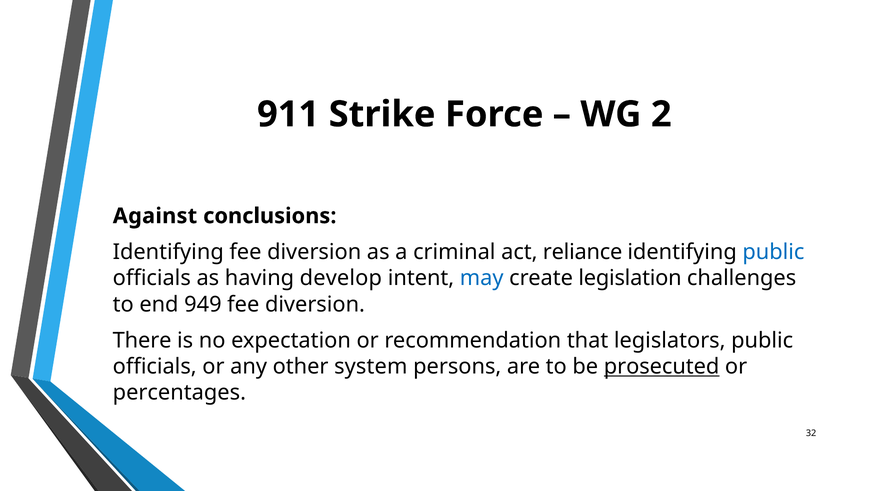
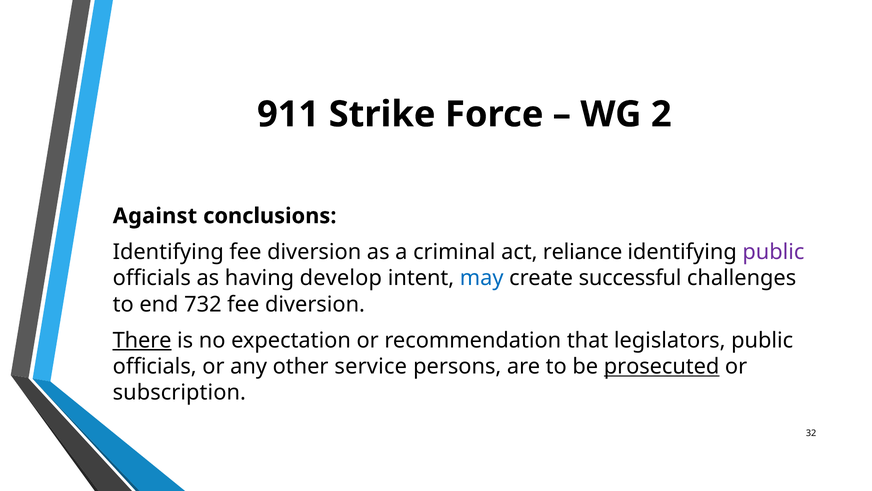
public colour: blue -> purple (773, 252)
legislation: legislation -> successful (630, 278)
949: 949 -> 732 (203, 304)
There underline: none -> present (142, 340)
system: system -> service (371, 366)
percentages: percentages -> subscription (179, 392)
